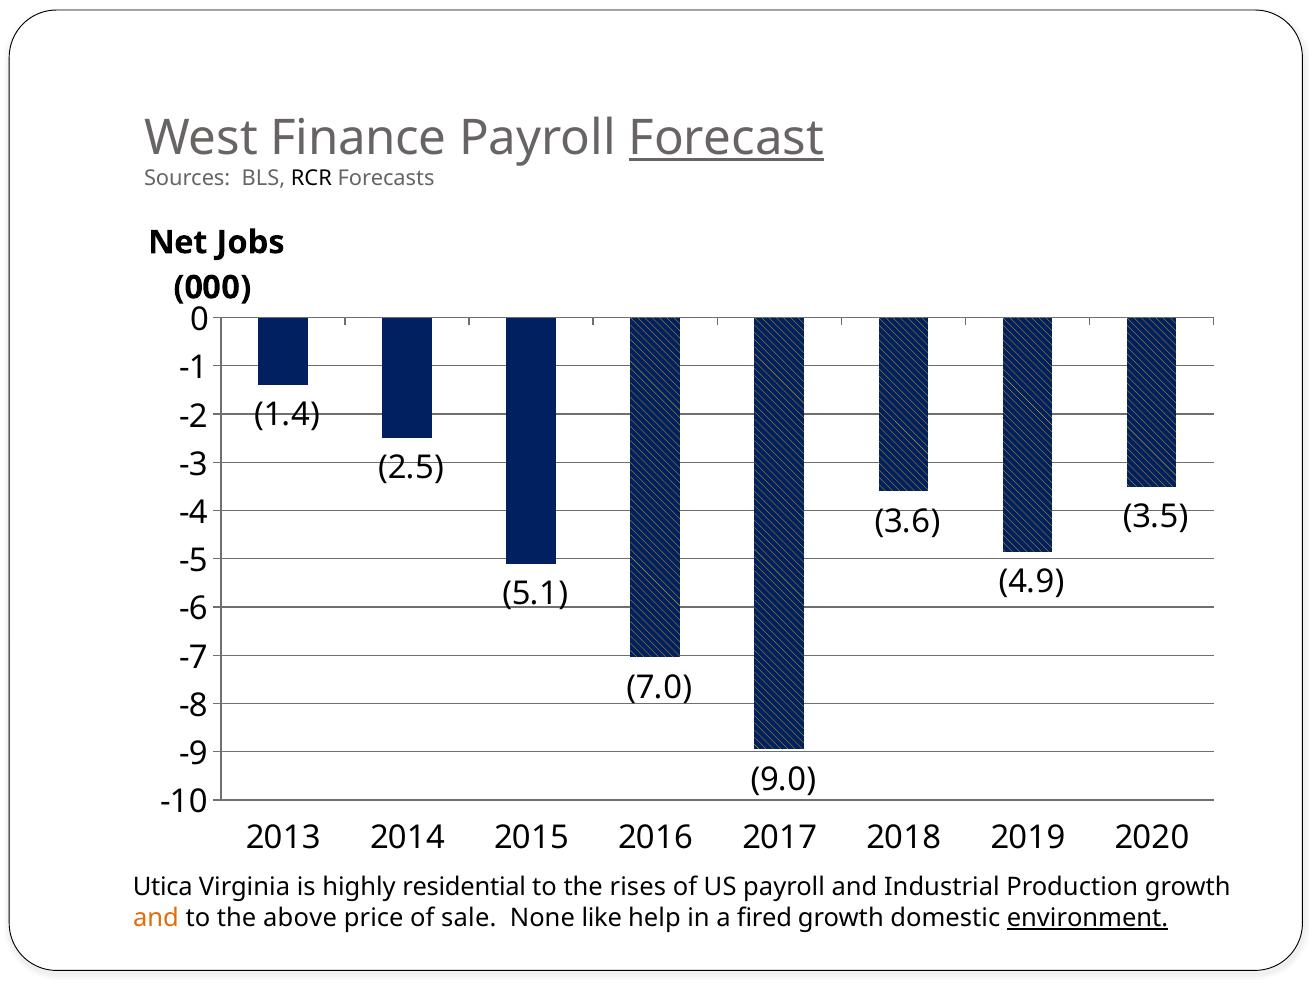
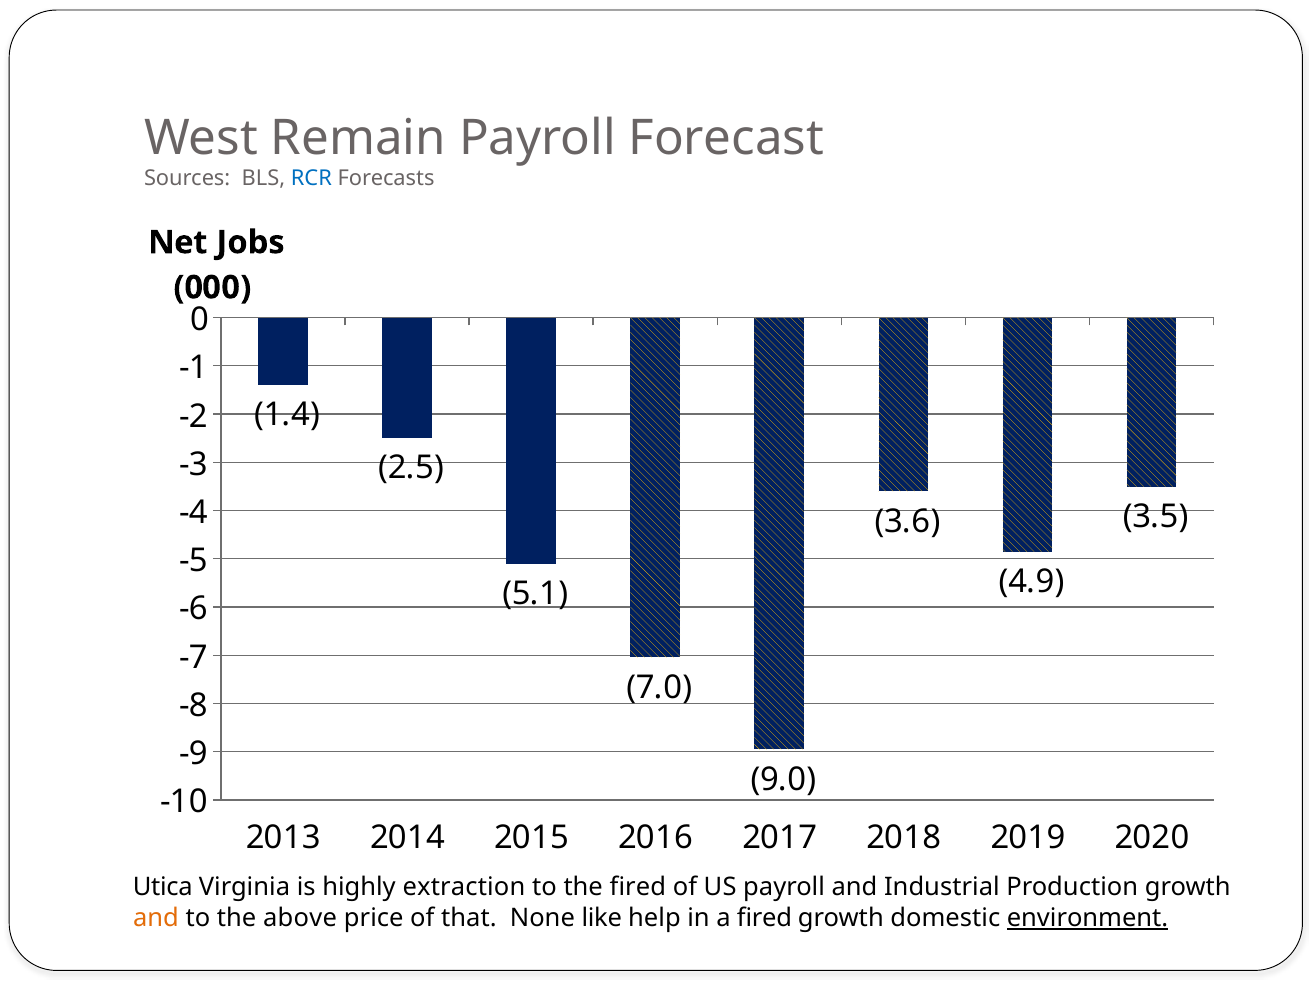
Finance: Finance -> Remain (358, 138)
Forecast underline: present -> none (726, 138)
RCR colour: black -> blue (311, 179)
residential: residential -> extraction (464, 887)
the rises: rises -> fired (638, 887)
sale: sale -> that (469, 918)
